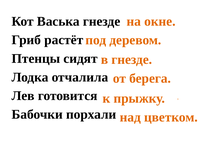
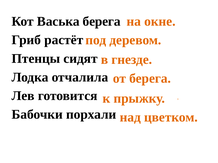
Васька гнезде: гнезде -> берега (102, 21)
